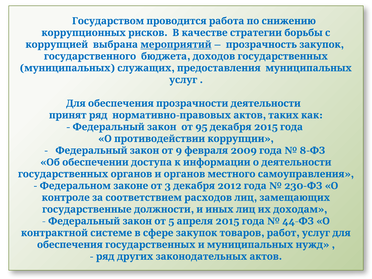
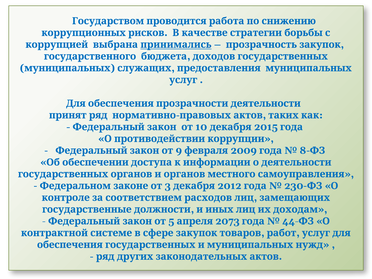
мероприятий: мероприятий -> принимались (176, 45)
95: 95 -> 10 (201, 127)
5 2015: 2015 -> 2073 (227, 221)
